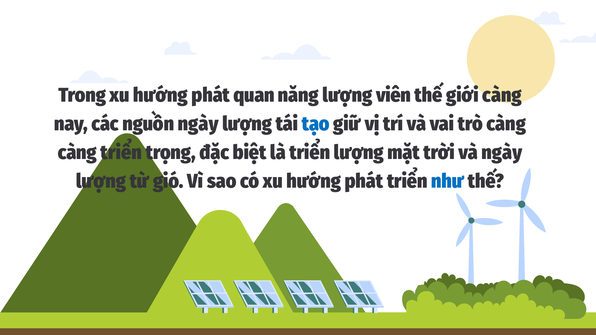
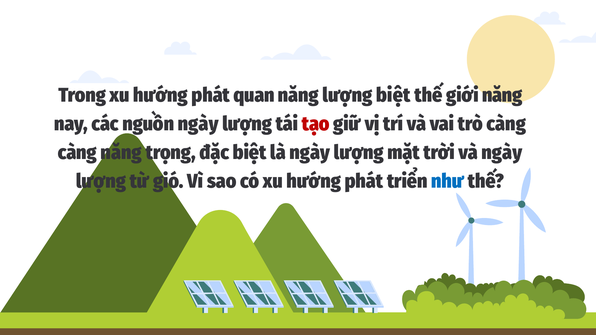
lượng viên: viên -> biệt (393, 95)
giới càng: càng -> năng (502, 95)
tạo colour: blue -> red (316, 124)
càng triển: triển -> năng (121, 153)
là triển: triển -> ngày (310, 153)
